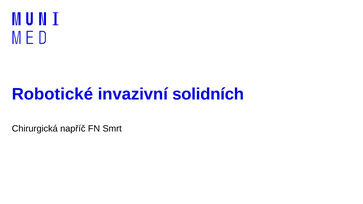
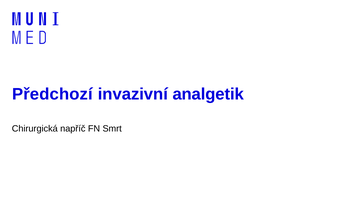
Robotické: Robotické -> Předchozí (52, 94)
solidních: solidních -> analgetik (208, 94)
